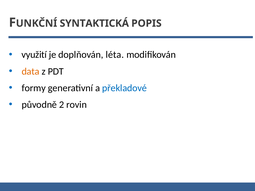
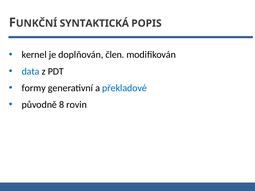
využití: využití -> kernel (34, 55)
léta: léta -> člen (115, 55)
data colour: orange -> blue (31, 71)
2: 2 -> 8 (62, 105)
